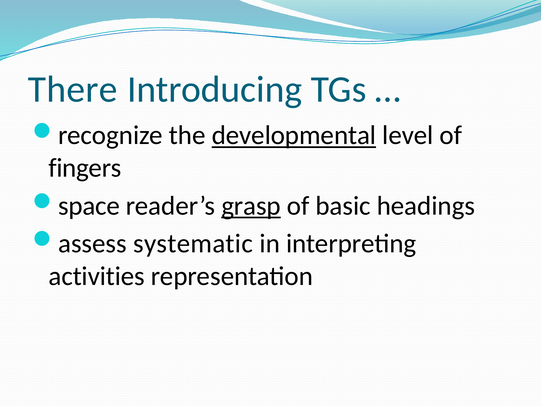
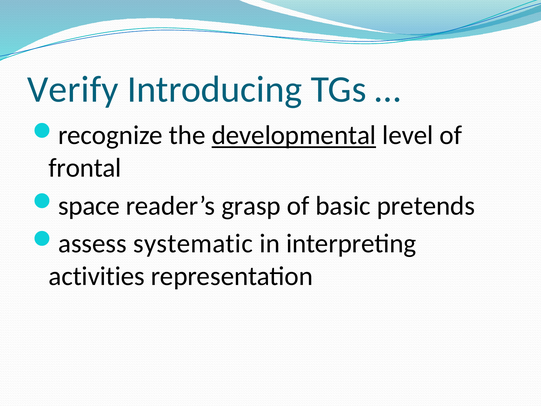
There: There -> Verify (73, 89)
fingers: fingers -> frontal (85, 168)
grasp underline: present -> none (251, 206)
headings: headings -> pretends (426, 206)
